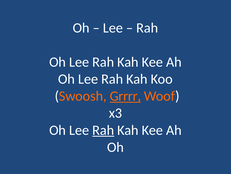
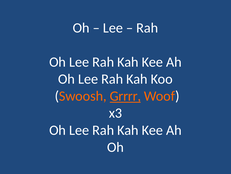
Rah underline: present -> none (103, 130)
